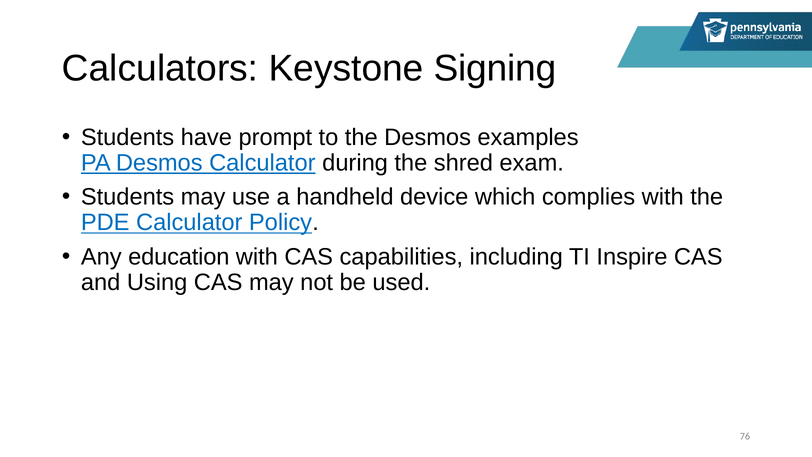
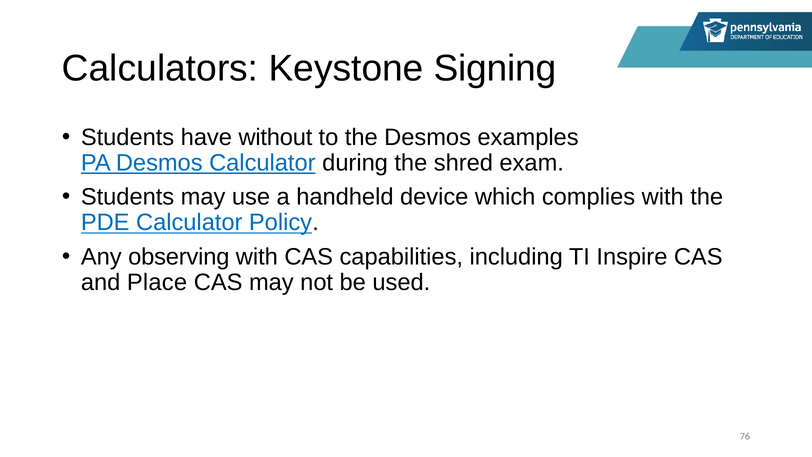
prompt: prompt -> without (275, 137)
education: education -> observing (179, 257)
Using: Using -> Place (157, 282)
